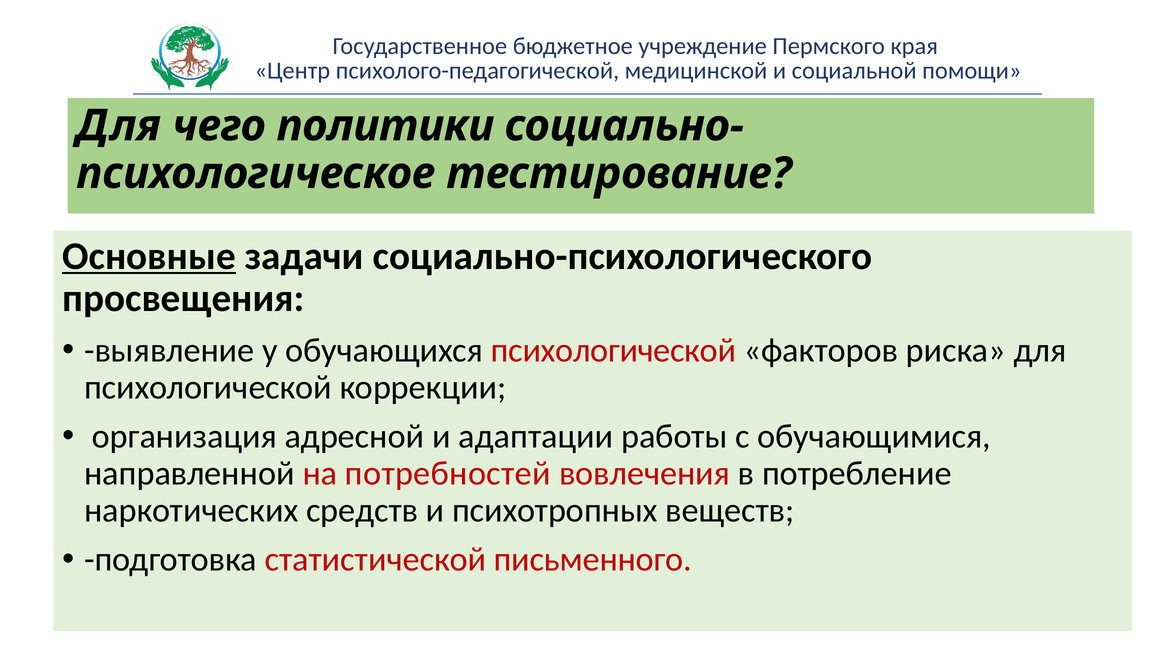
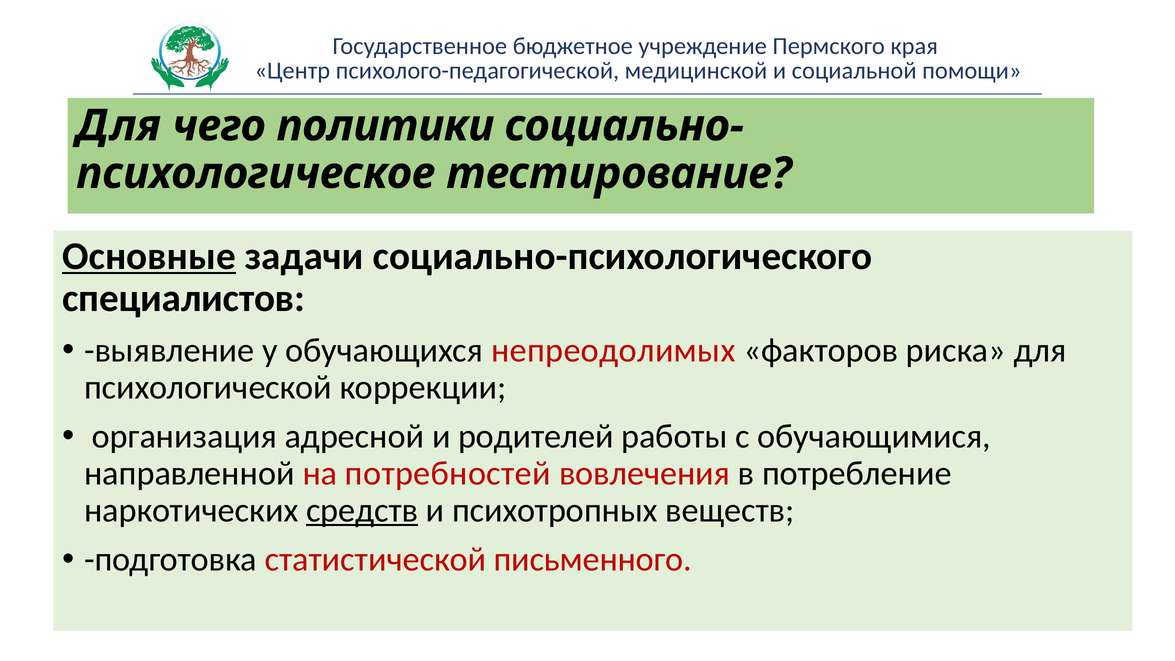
просвещения: просвещения -> специалистов (184, 298)
обучающихся психологической: психологической -> непреодолимых (613, 350)
адаптации: адаптации -> родителей (536, 436)
средств underline: none -> present (362, 510)
